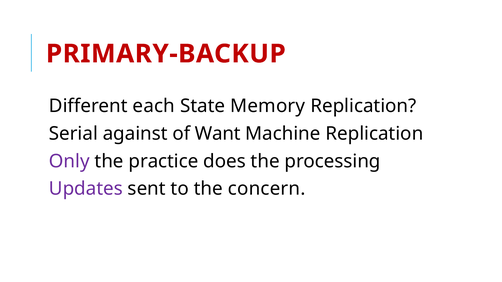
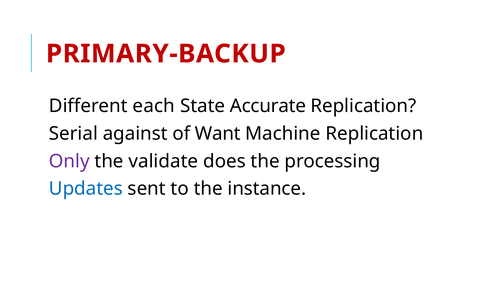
Memory: Memory -> Accurate (268, 106)
practice: practice -> validate (163, 161)
Updates colour: purple -> blue (86, 189)
concern: concern -> instance (267, 189)
